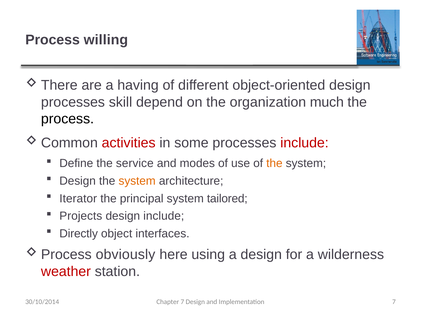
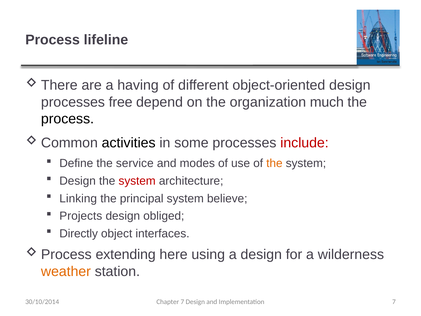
willing: willing -> lifeline (106, 40)
skill: skill -> free (121, 102)
activities colour: red -> black (129, 143)
system colour: orange -> red (137, 181)
Iterator: Iterator -> Linking (78, 198)
tailored: tailored -> believe (227, 198)
design include: include -> obliged (164, 216)
obviously: obviously -> extending (126, 254)
weather colour: red -> orange (66, 271)
